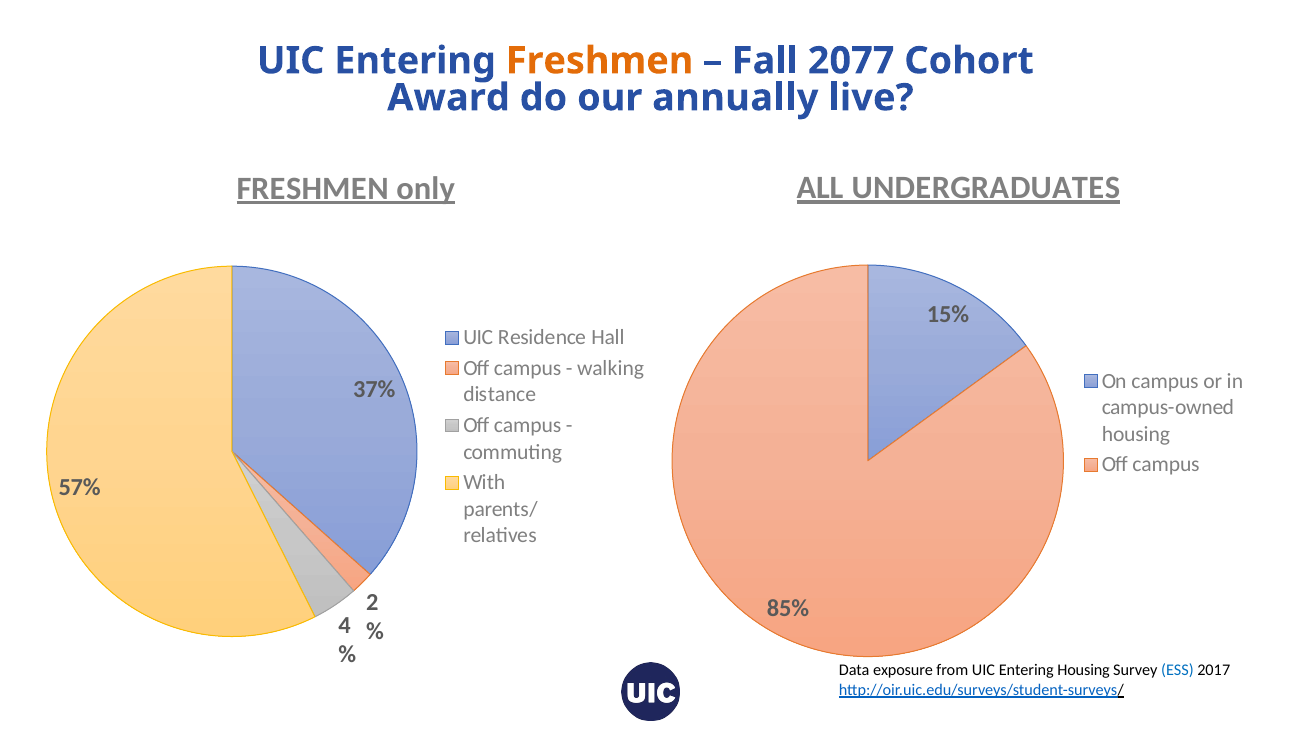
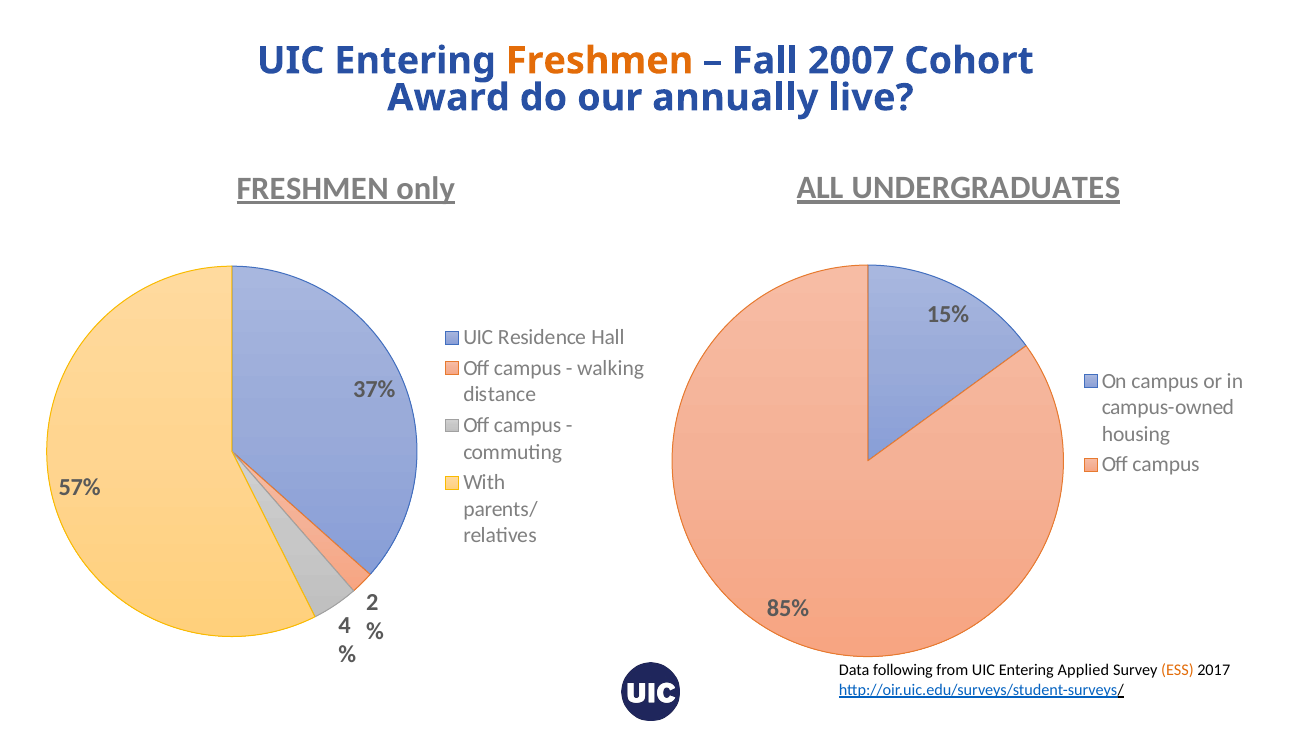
2077: 2077 -> 2007 (851, 61)
exposure: exposure -> following (903, 670)
Entering Housing: Housing -> Applied (1083, 670)
ESS colour: blue -> orange (1177, 670)
